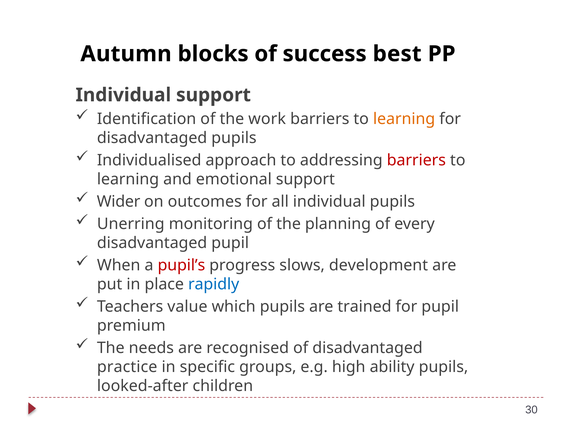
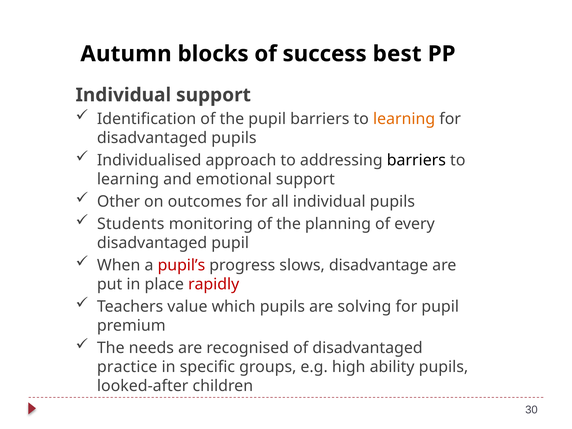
the work: work -> pupil (267, 119)
barriers colour: red -> black (416, 160)
Wider: Wider -> Other (119, 202)
Unerring: Unerring -> Students (131, 224)
development: development -> disadvantage (379, 265)
rapidly colour: blue -> red (214, 284)
trained: trained -> solving (364, 306)
